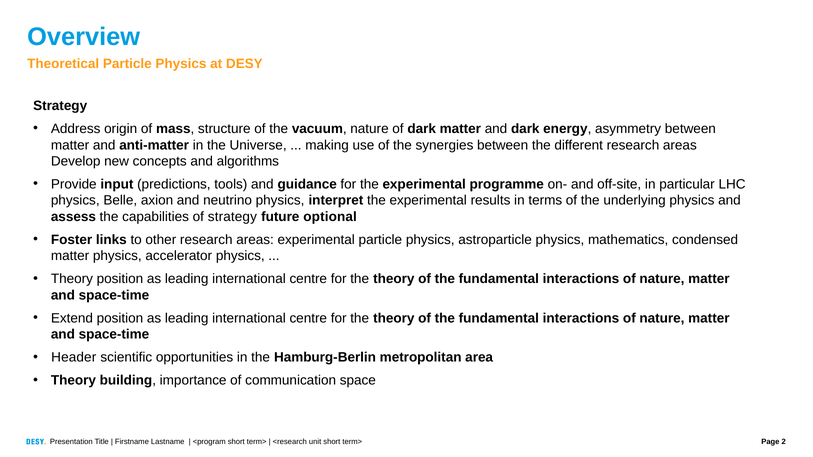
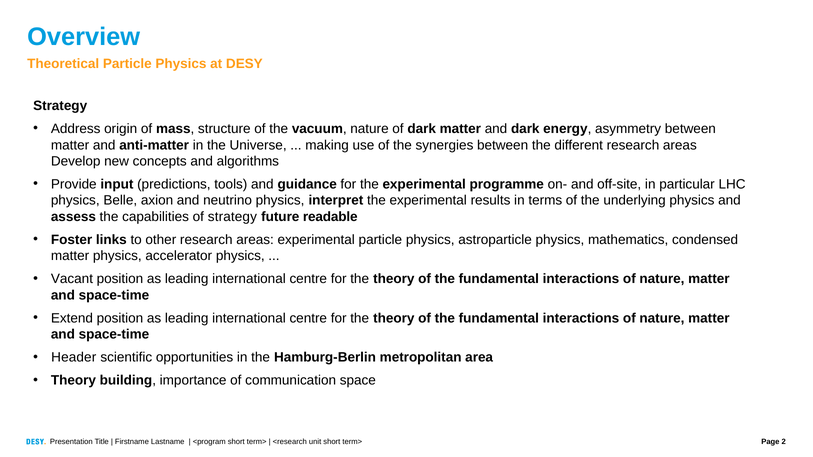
optional: optional -> readable (330, 217)
Theory: Theory -> Vacant (72, 279)
